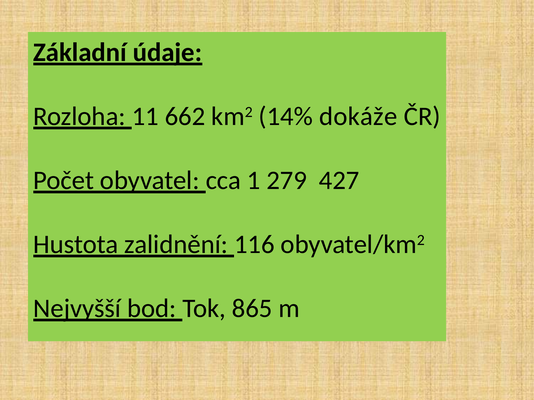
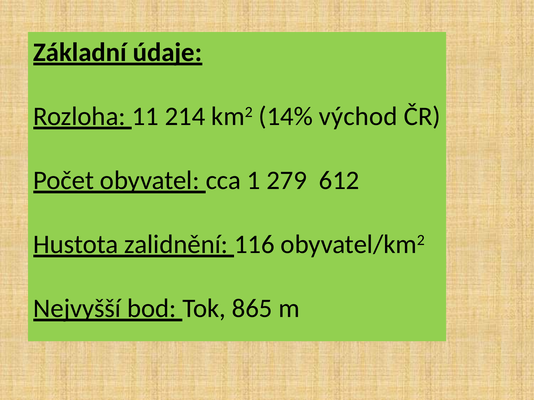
662: 662 -> 214 (185, 117)
dokáže: dokáže -> východ (358, 117)
427: 427 -> 612 (339, 181)
